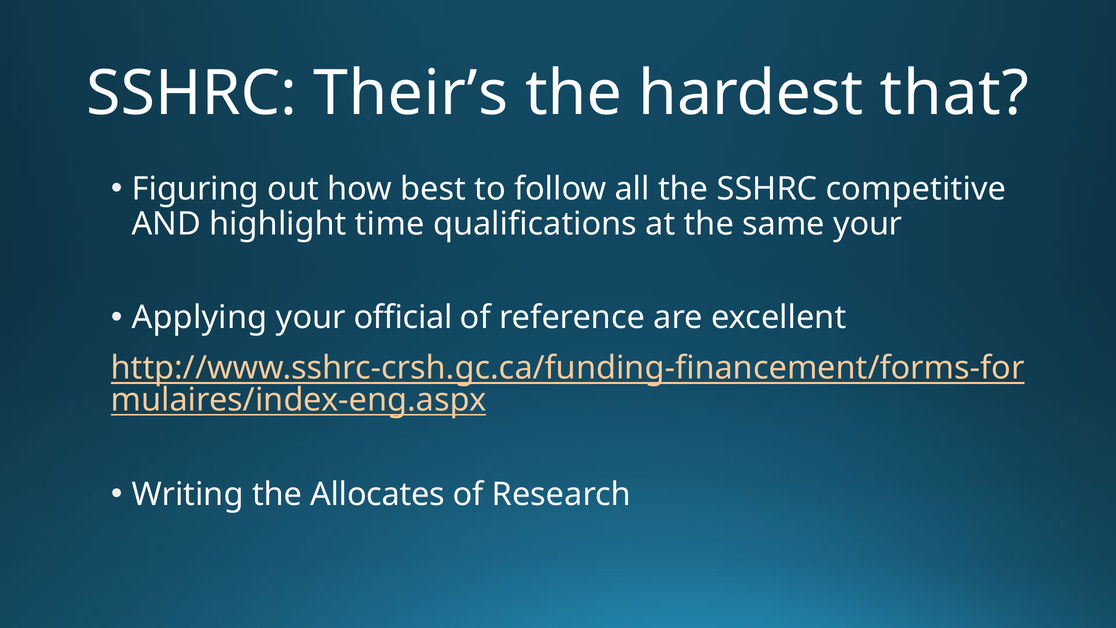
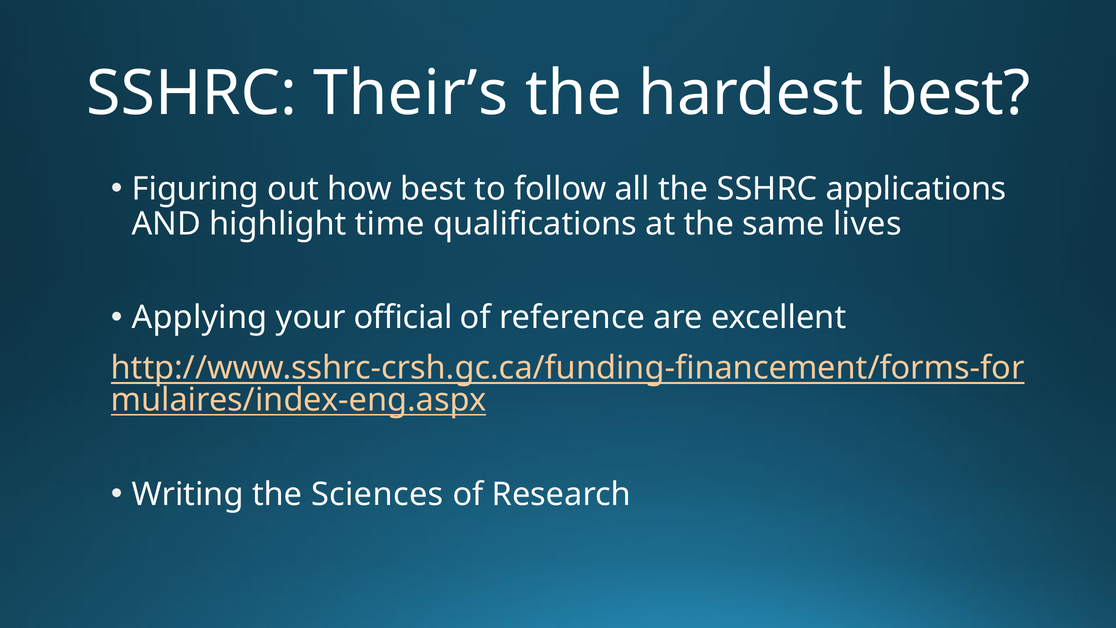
hardest that: that -> best (955, 94)
competitive: competitive -> applications (916, 189)
same your: your -> lives (868, 224)
Allocates: Allocates -> Sciences (377, 494)
